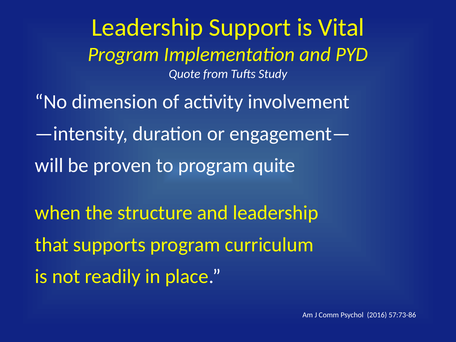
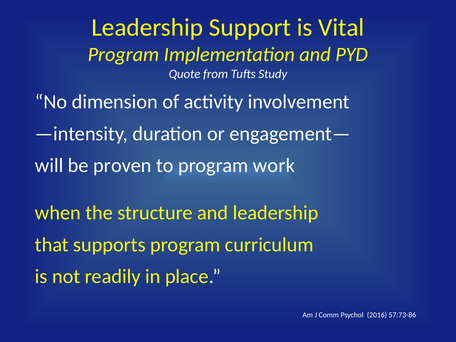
quite: quite -> work (274, 166)
